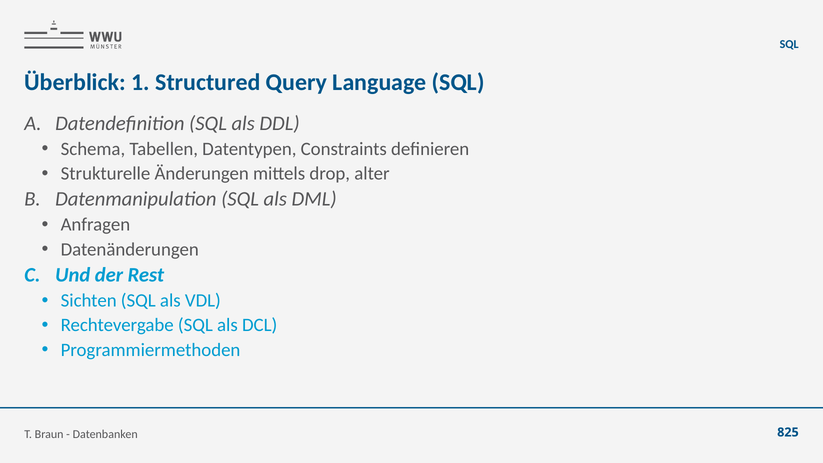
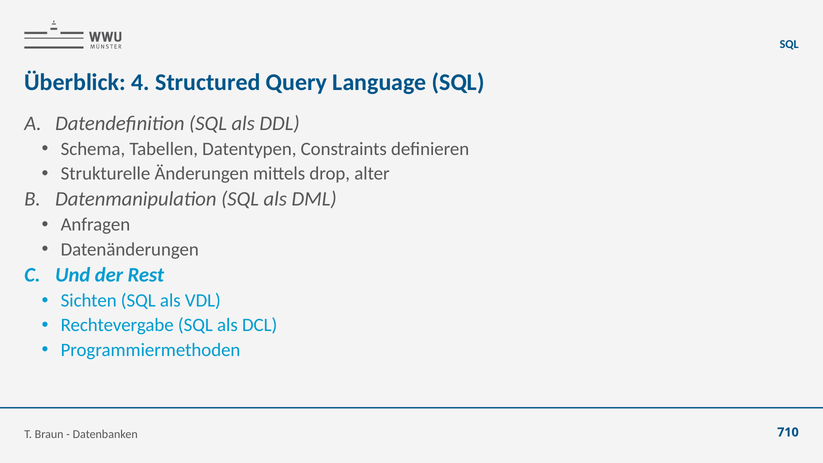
1: 1 -> 4 (141, 82)
825: 825 -> 710 (788, 432)
